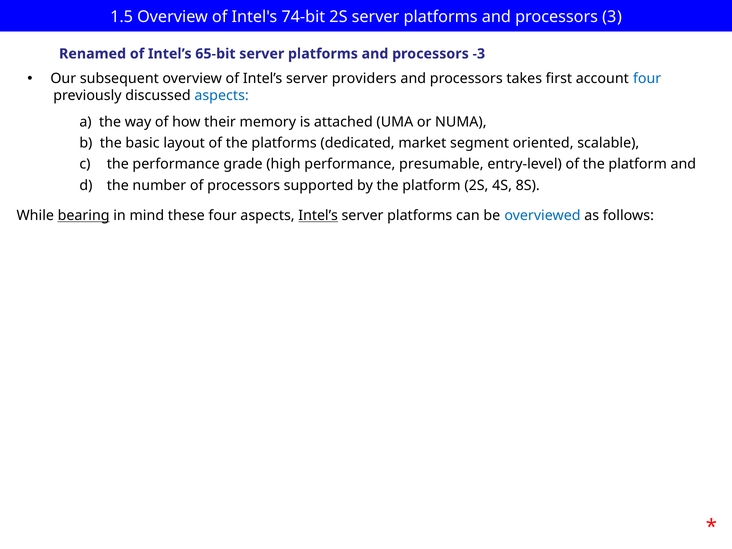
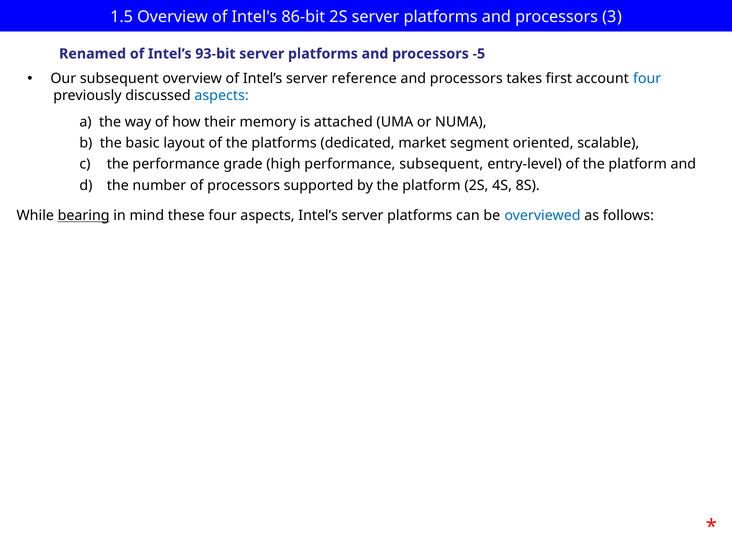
74-bit: 74-bit -> 86-bit (303, 17)
65-bit: 65-bit -> 93-bit (215, 54)
-3: -3 -> -5 (479, 54)
providers: providers -> reference (364, 79)
performance presumable: presumable -> subsequent (441, 164)
Intel’s underline: present -> none (318, 216)
